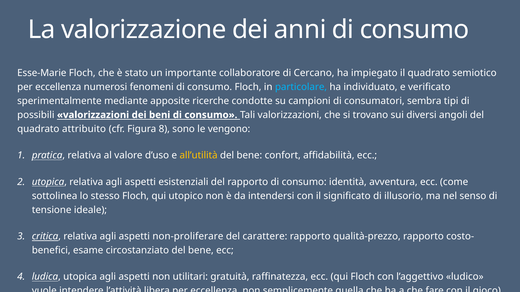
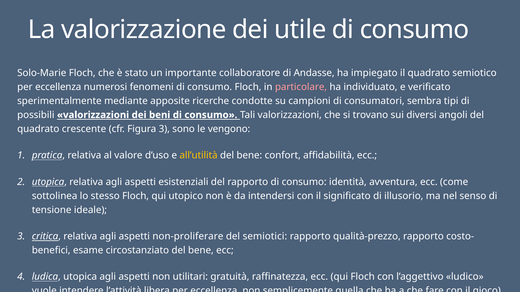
anni: anni -> utile (300, 30)
Esse-Marie: Esse-Marie -> Solo-Marie (42, 73)
Cercano: Cercano -> Andasse (314, 73)
particolare colour: light blue -> pink (301, 87)
attribuito: attribuito -> crescente (84, 129)
Figura 8: 8 -> 3 (164, 129)
carattere: carattere -> semiotici (265, 237)
